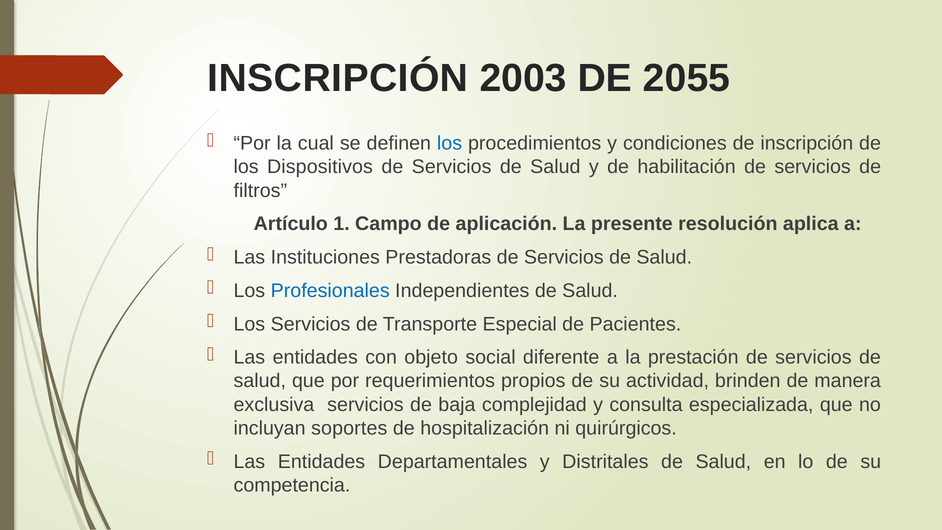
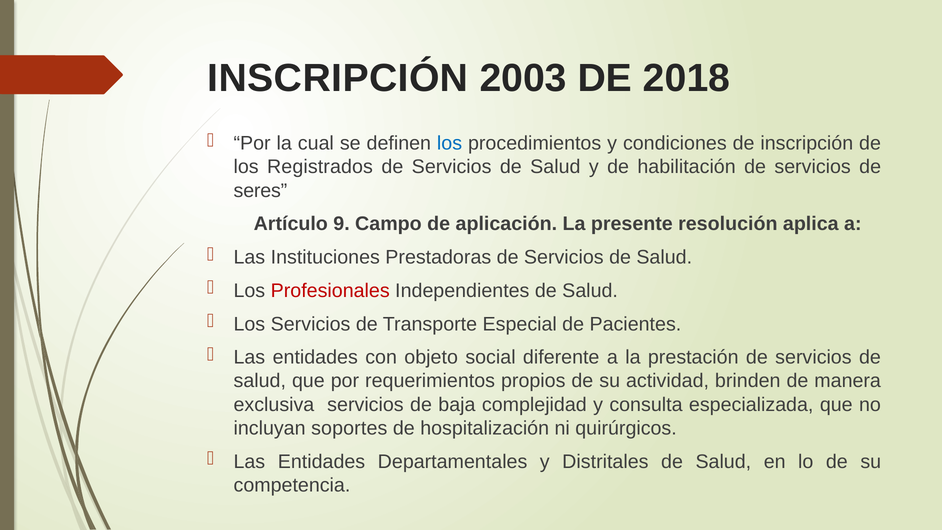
2055: 2055 -> 2018 (687, 78)
Dispositivos: Dispositivos -> Registrados (320, 167)
filtros: filtros -> seres (260, 190)
1: 1 -> 9 (342, 224)
Profesionales colour: blue -> red (330, 291)
